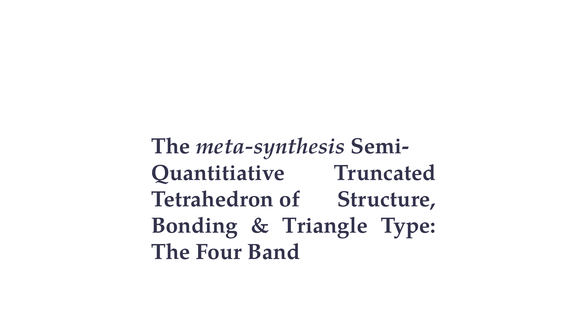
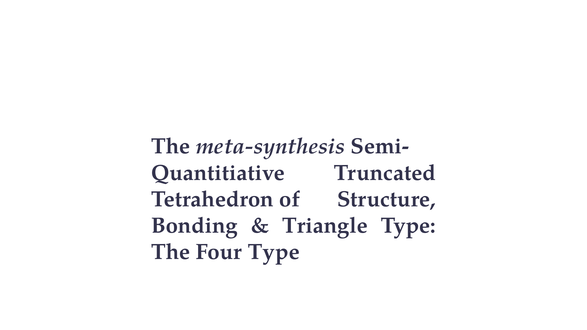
Four Band: Band -> Type (274, 252)
